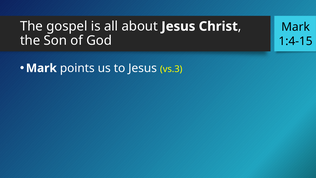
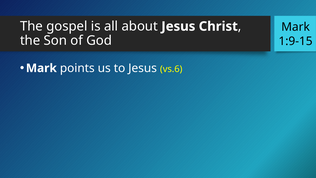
1:4-15: 1:4-15 -> 1:9-15 (296, 41)
vs.3: vs.3 -> vs.6 (171, 69)
